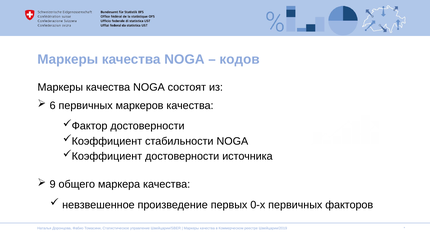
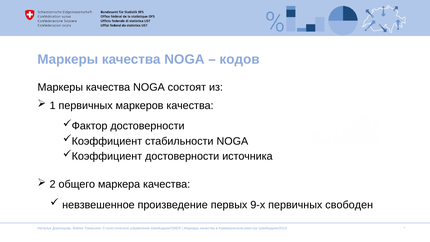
6: 6 -> 1 (53, 105)
9: 9 -> 2 (53, 184)
0-х: 0-х -> 9-х (258, 205)
факторов: факторов -> свободен (349, 205)
